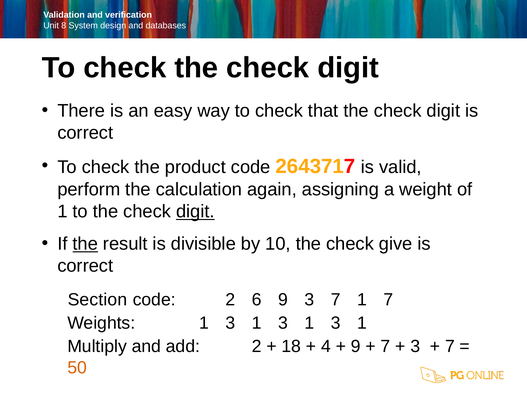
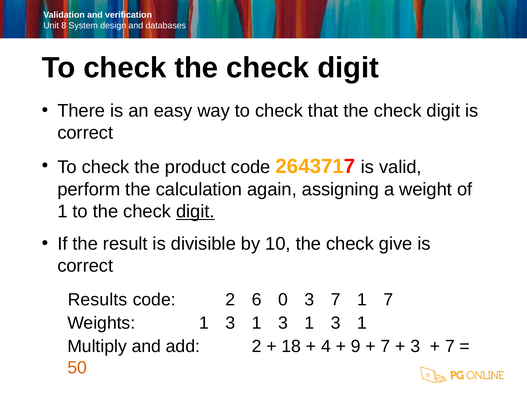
the underline: present -> none (85, 243)
Section: Section -> Results (98, 299)
6 9: 9 -> 0 (283, 299)
